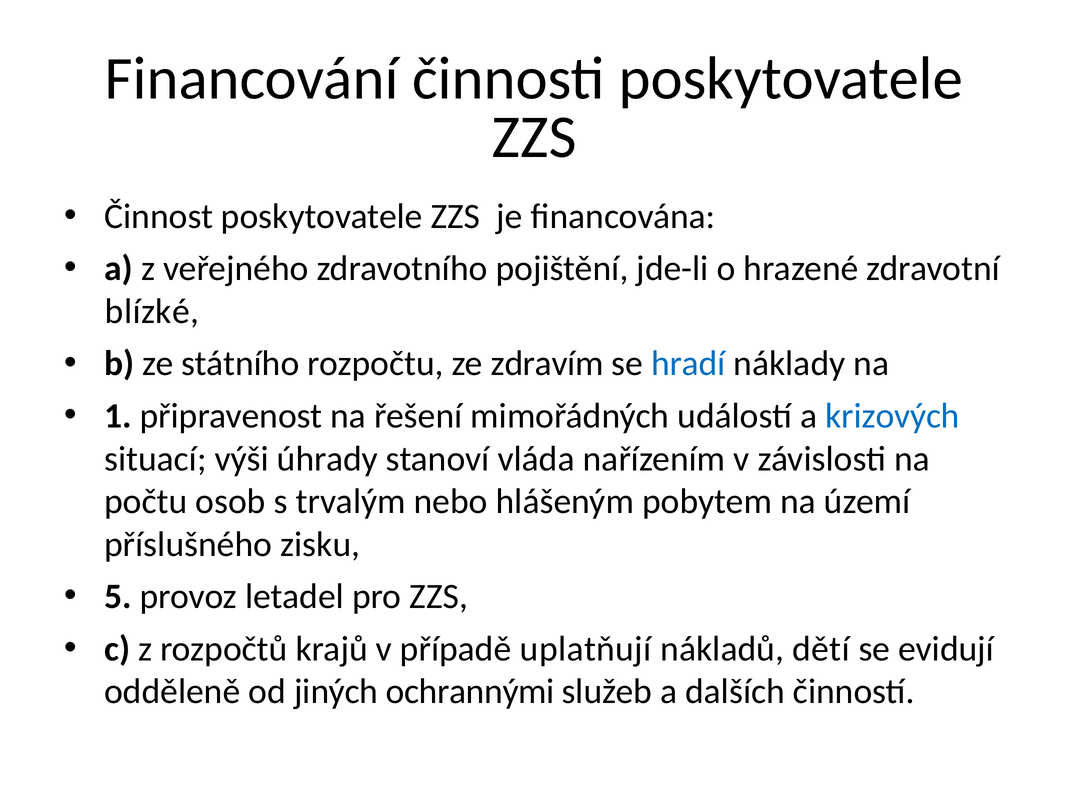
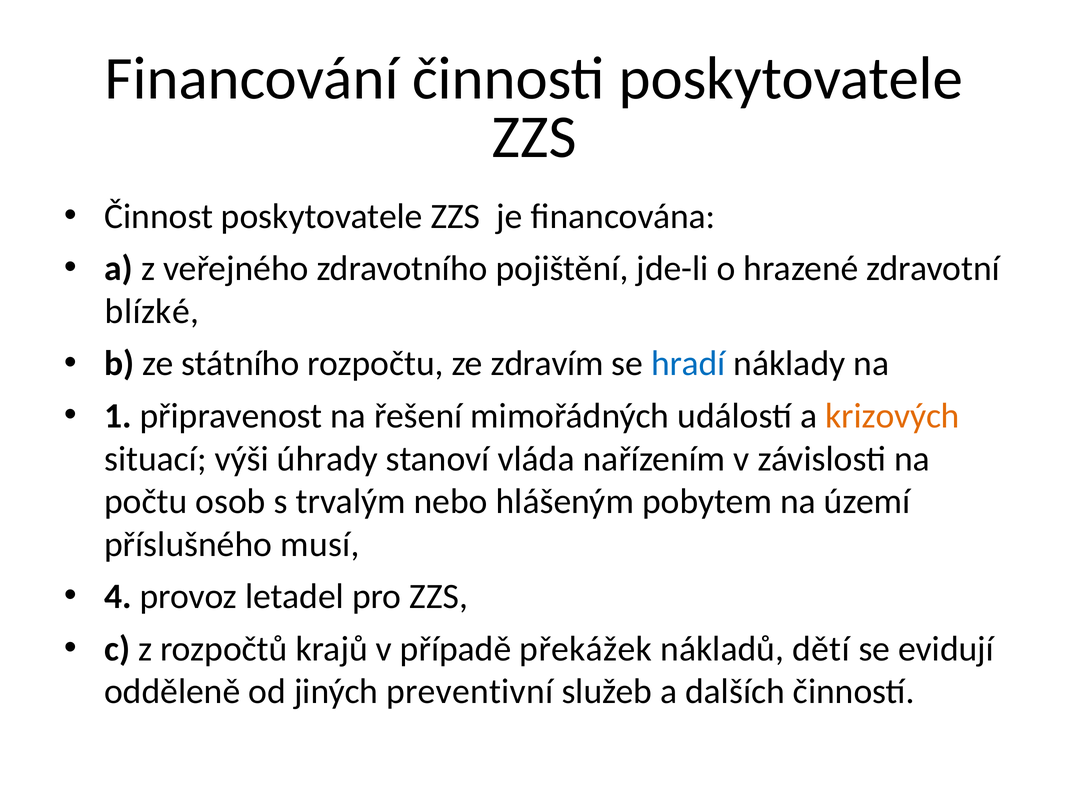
krizových colour: blue -> orange (892, 416)
zisku: zisku -> musí (320, 544)
5: 5 -> 4 (118, 596)
uplatňují: uplatňují -> překážek (586, 649)
ochrannými: ochrannými -> preventivní (470, 691)
